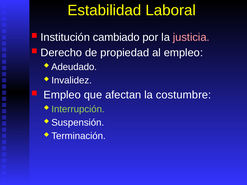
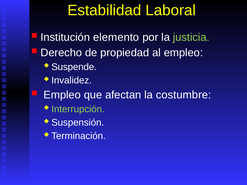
cambiado: cambiado -> elemento (116, 37)
justicia colour: pink -> light green (191, 37)
Adeudado: Adeudado -> Suspende (74, 67)
